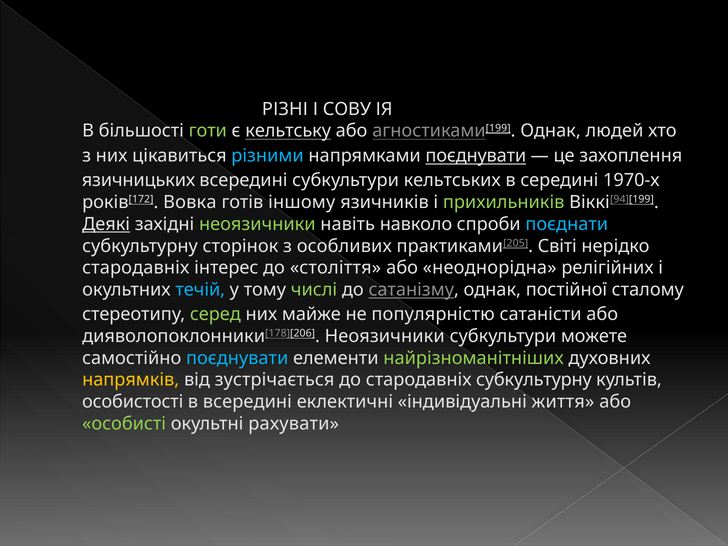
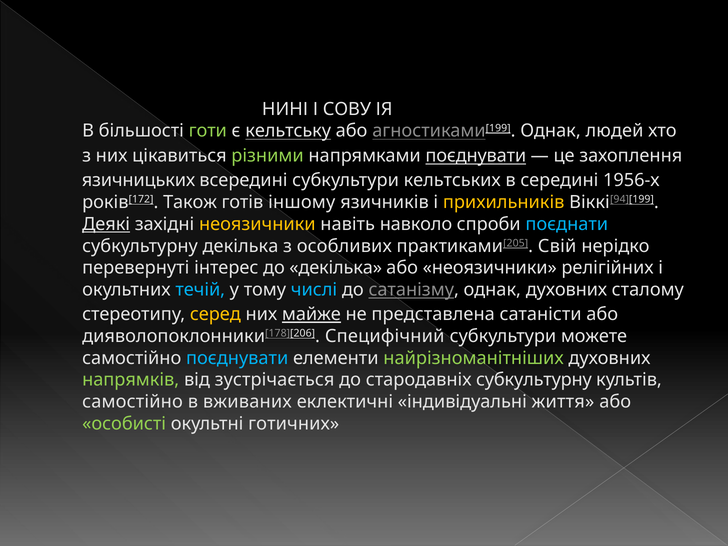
РІЗНІ: РІЗНІ -> НИНІ (285, 109)
різними colour: light blue -> light green (268, 156)
1970-х: 1970-х -> 1956-х (631, 180)
Вовка: Вовка -> Також (190, 202)
прихильників colour: light green -> yellow (504, 202)
неоязичники colour: light green -> yellow (257, 224)
субкультурну сторінок: сторінок -> декілька (240, 246)
Світі: Світі -> Свій (557, 246)
стародавніх: стародавніх -> перевернуті (136, 268)
до століття: століття -> декілька (336, 268)
або неоднорідна: неоднорідна -> неоязичники (490, 268)
числі colour: light green -> light blue (314, 290)
однак постійної: постійної -> духовних (566, 290)
серед colour: light green -> yellow (215, 314)
майже underline: none -> present (311, 314)
популярністю: популярністю -> представлена (433, 314)
дияволопоклонники[178][206 Неоязичники: Неоязичники -> Специфічний (385, 336)
напрямків colour: yellow -> light green (131, 380)
особистості: особистості -> самостійно (133, 402)
в всередині: всередині -> вживаних (247, 402)
рахувати: рахувати -> готичних (294, 424)
